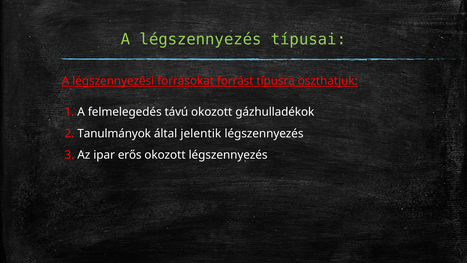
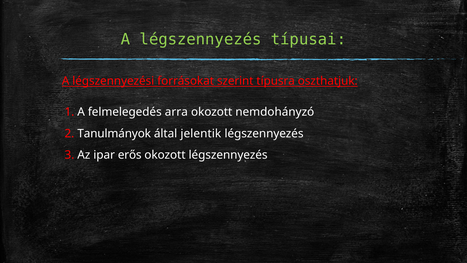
forrást: forrást -> szerint (235, 81)
távú: távú -> arra (176, 112)
gázhulladékok: gázhulladékok -> nemdohányzó (275, 112)
